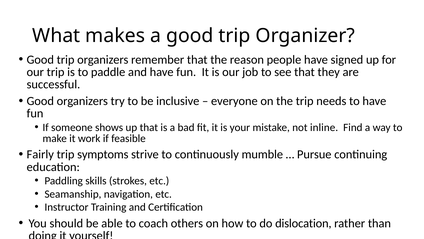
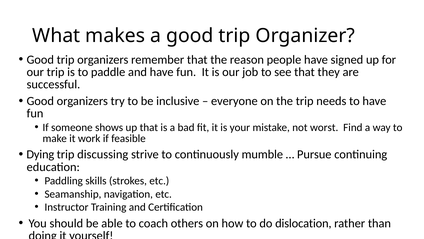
inline: inline -> worst (324, 127)
Fairly: Fairly -> Dying (40, 154)
symptoms: symptoms -> discussing (103, 154)
